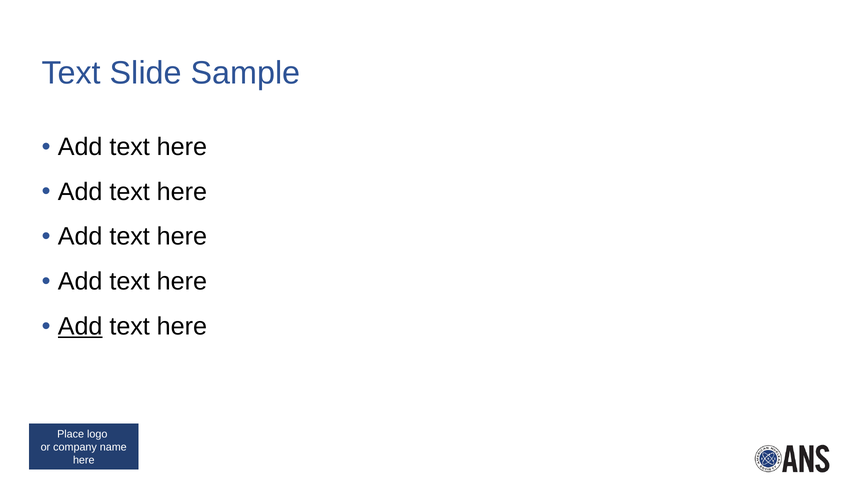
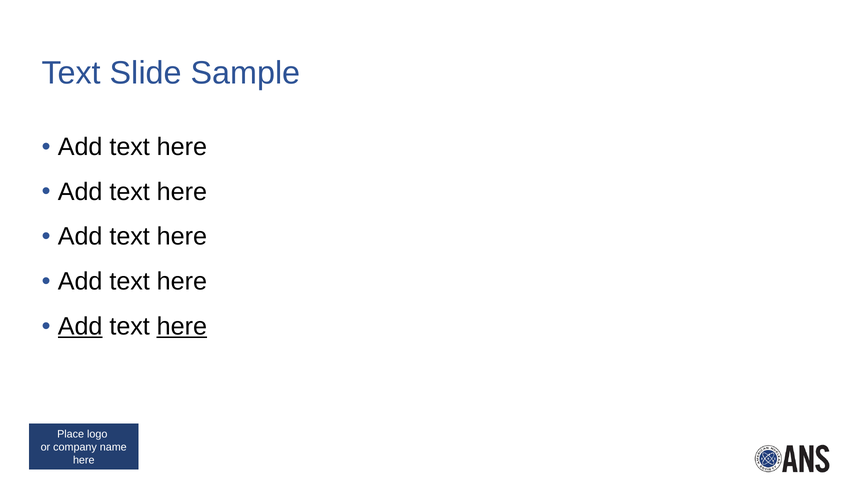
here underline: none -> present (182, 326)
